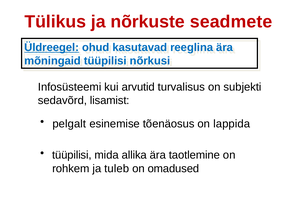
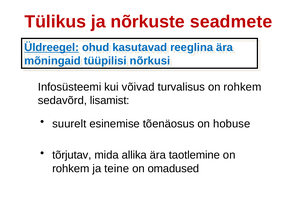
arvutid: arvutid -> võivad (138, 87)
turvalisus on subjekti: subjekti -> rohkem (242, 87)
pelgalt: pelgalt -> suurelt (69, 124)
lappida: lappida -> hobuse (232, 124)
tüüpilisi: tüüpilisi -> tõrjutav (72, 155)
tuleb: tuleb -> teine (117, 169)
